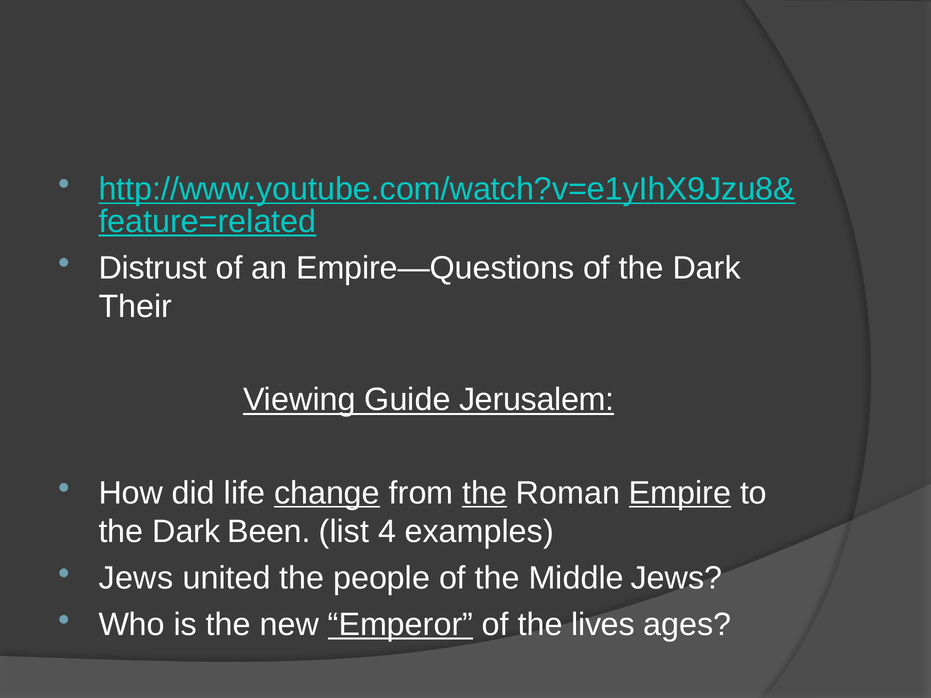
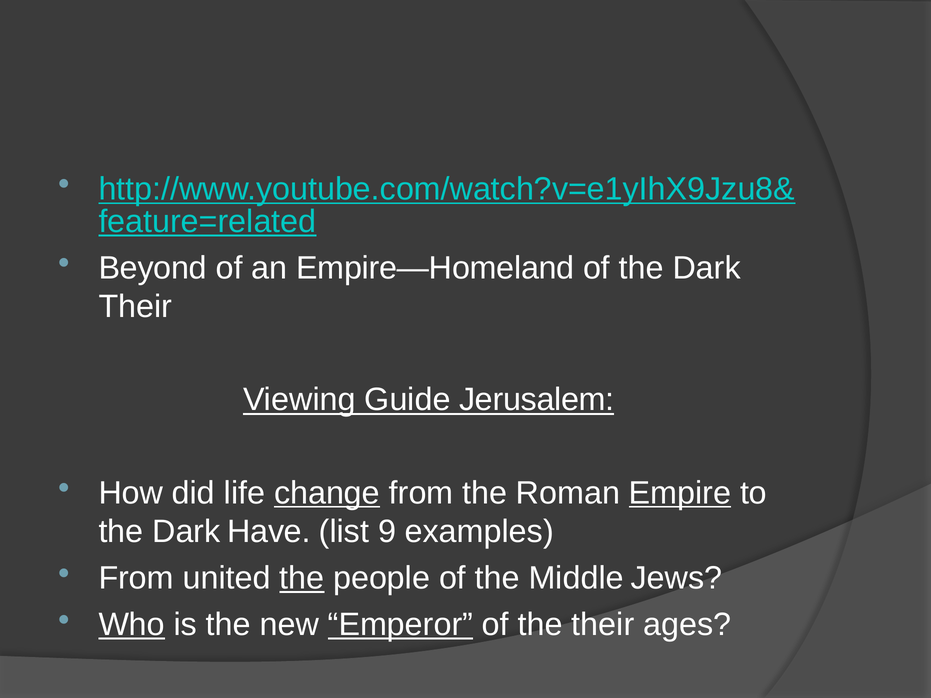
Distrust: Distrust -> Beyond (153, 268)
Empire—Questions: Empire—Questions -> Empire—Homeland (435, 268)
the underline: present -> none (485, 493)
Been: Been -> Have (269, 532)
4: 4 -> 9 (387, 532)
Jews: Jews -> From (136, 578)
the underline: none -> present (302, 578)
Who underline: none -> present (132, 625)
the lives: lives -> their (603, 625)
